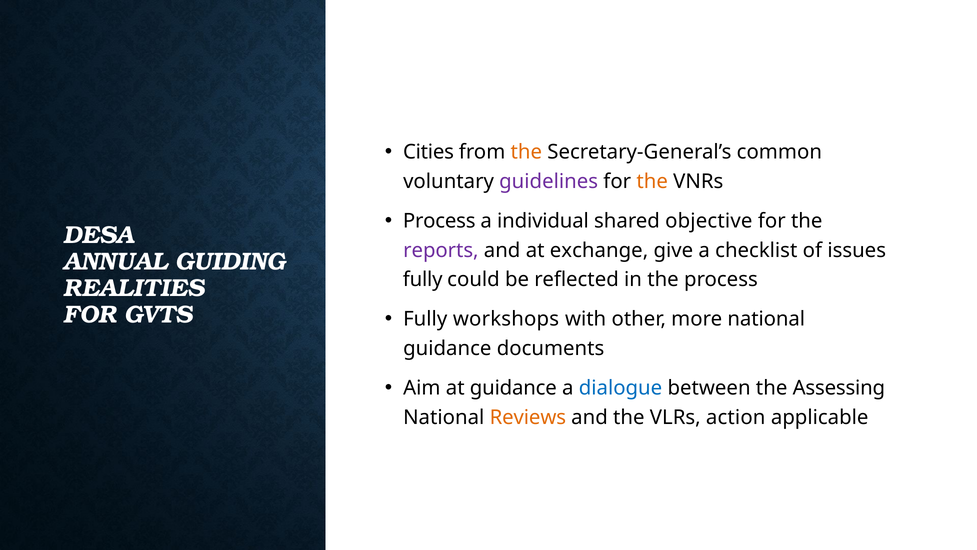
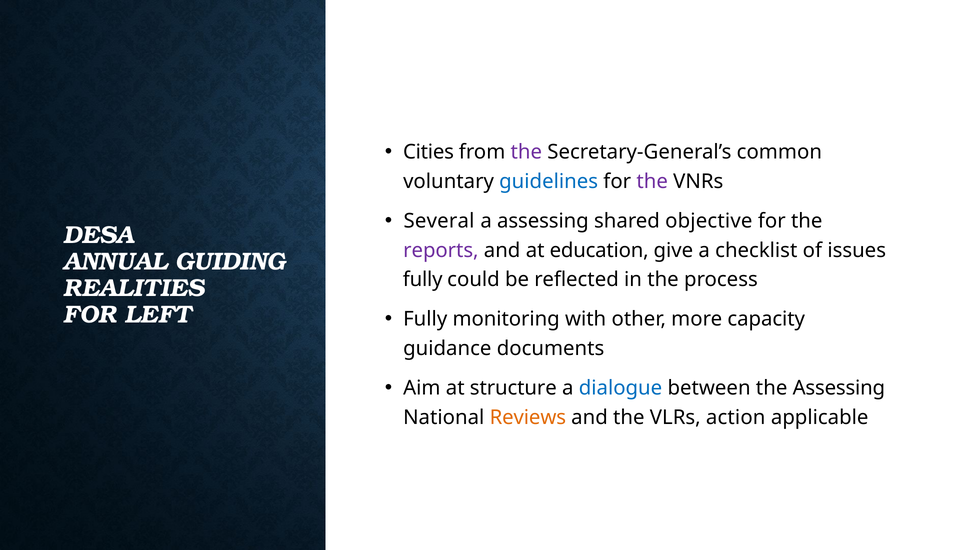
the colour: orange -> purple (526, 152)
guidelines colour: purple -> blue (549, 181)
the colour: orange -> purple (652, 181)
Process: Process -> Several (439, 221)
a individual: individual -> assessing (543, 221)
exchange: exchange -> education (599, 250)
GVTS: GVTS -> LEFT (158, 314)
workshops: workshops -> monitoring (506, 319)
more national: national -> capacity (766, 319)
at guidance: guidance -> structure (513, 388)
